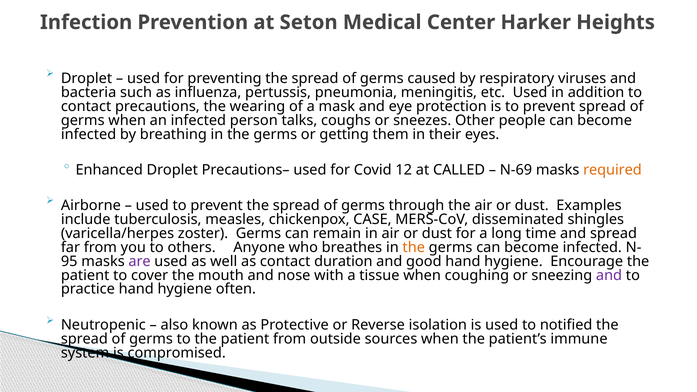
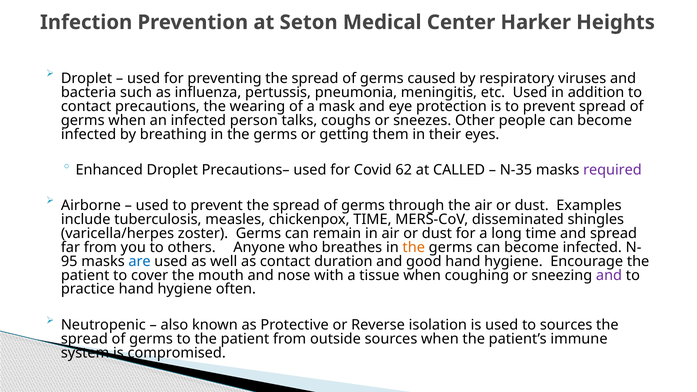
12: 12 -> 62 (404, 170)
N-69: N-69 -> N-35 (516, 170)
required colour: orange -> purple (612, 170)
chickenpox CASE: CASE -> TIME (372, 219)
are colour: purple -> blue (140, 261)
to notified: notified -> sources (566, 325)
